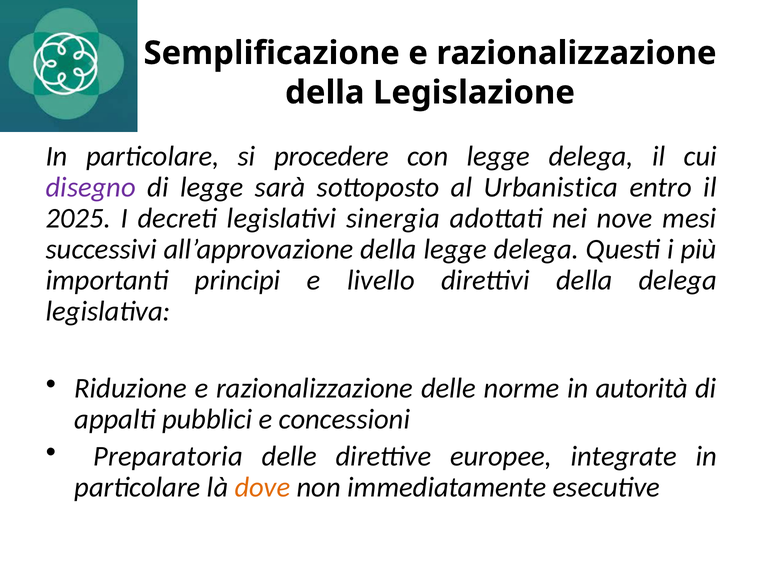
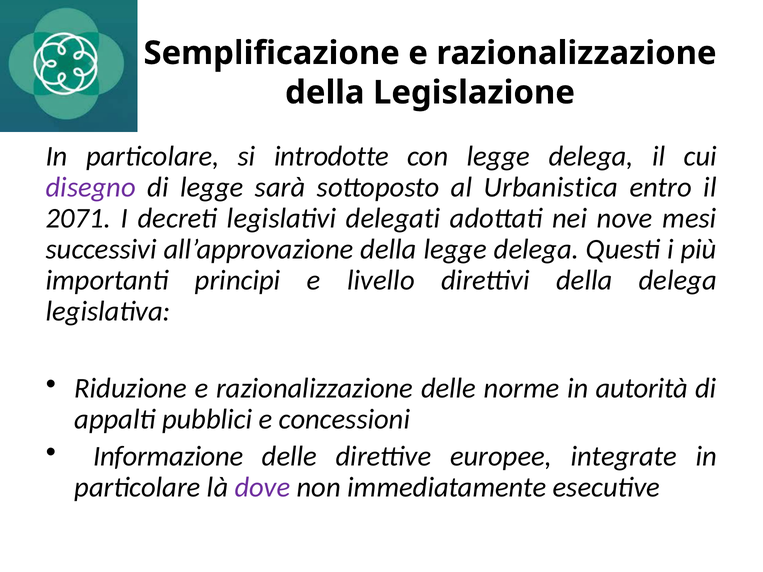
procedere: procedere -> introdotte (331, 157)
2025: 2025 -> 2071 (78, 218)
sinergia: sinergia -> delegati (393, 218)
Preparatoria: Preparatoria -> Informazione (168, 457)
dove colour: orange -> purple (262, 488)
